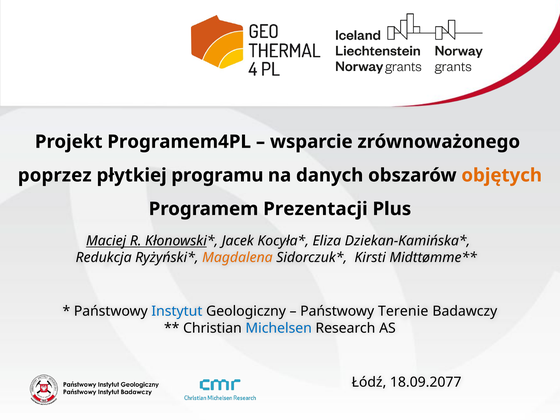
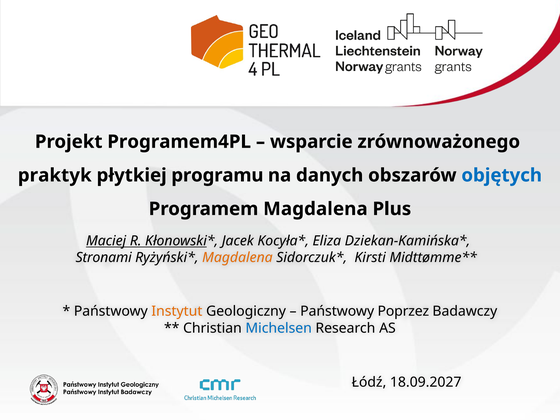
poprzez: poprzez -> praktyk (55, 175)
objętych colour: orange -> blue (502, 175)
Programem Prezentacji: Prezentacji -> Magdalena (315, 209)
Redukcja: Redukcja -> Stronami (104, 258)
Instytut colour: blue -> orange (177, 311)
Terenie: Terenie -> Poprzez (403, 311)
18.09.2077: 18.09.2077 -> 18.09.2027 (426, 382)
